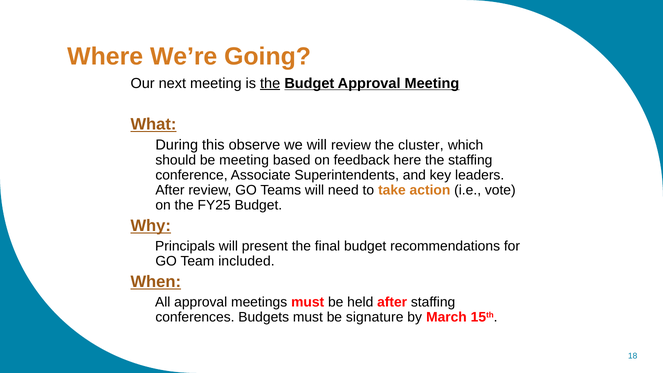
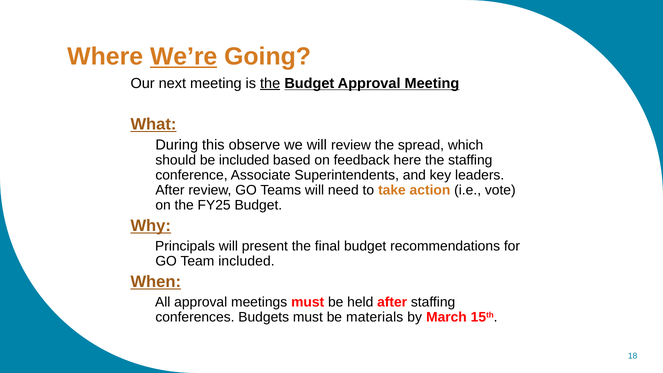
We’re underline: none -> present (184, 57)
cluster: cluster -> spread (421, 145)
be meeting: meeting -> included (244, 160)
signature: signature -> materials (375, 317)
